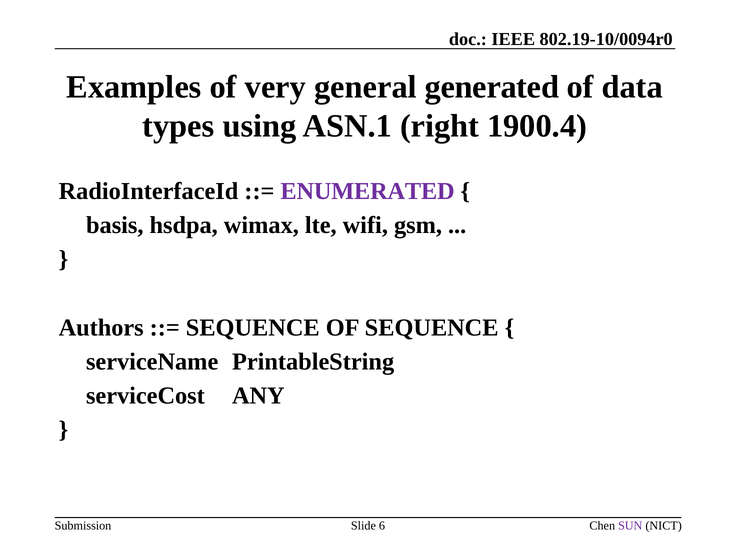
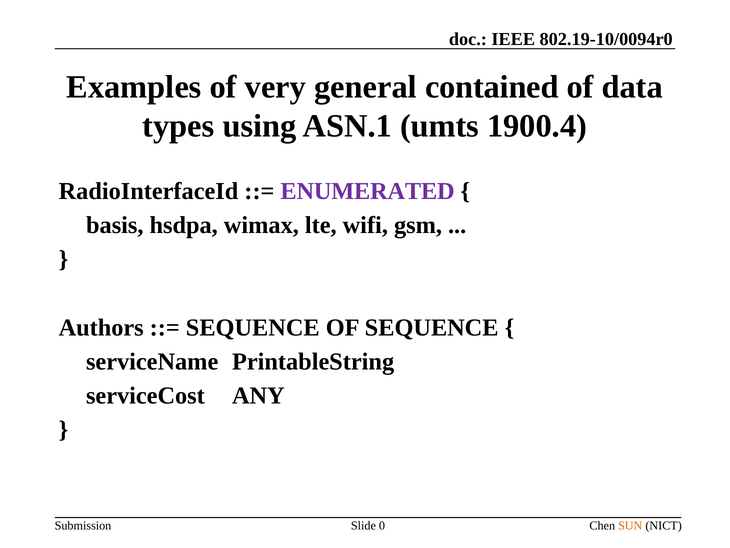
generated: generated -> contained (492, 87)
right: right -> umts (440, 126)
SUN colour: purple -> orange (630, 525)
6: 6 -> 0 (382, 525)
